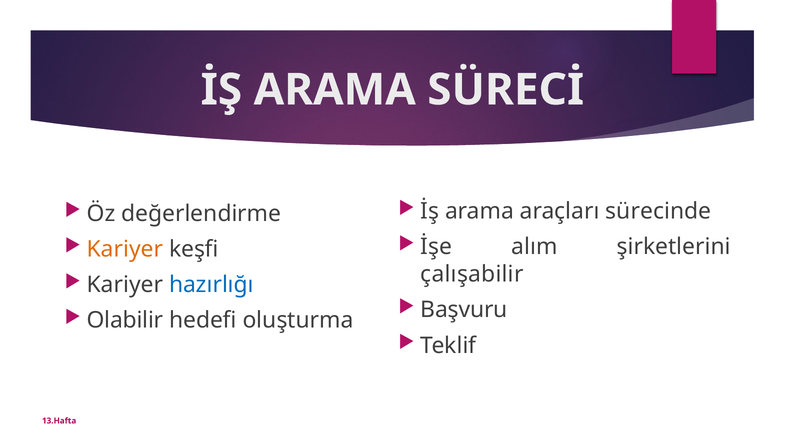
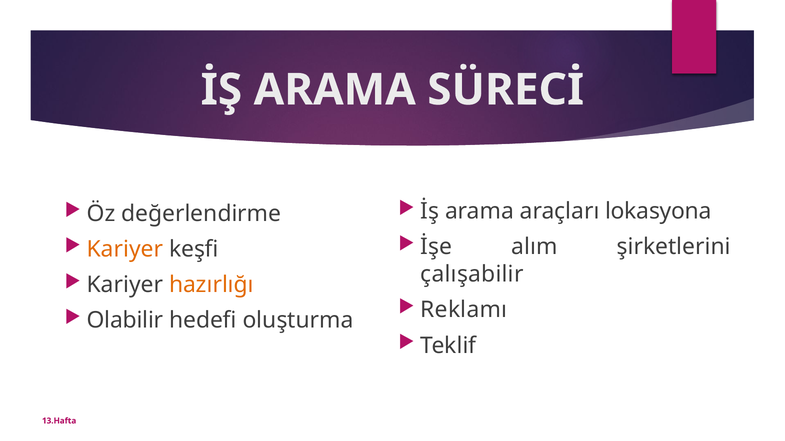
sürecinde: sürecinde -> lokasyona (658, 212)
hazırlığı colour: blue -> orange (211, 285)
Başvuru: Başvuru -> Reklamı (464, 310)
